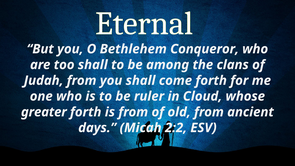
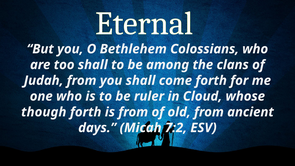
Conqueror: Conqueror -> Colossians (205, 49)
greater: greater -> though (44, 112)
2:2: 2:2 -> 7:2 (176, 128)
